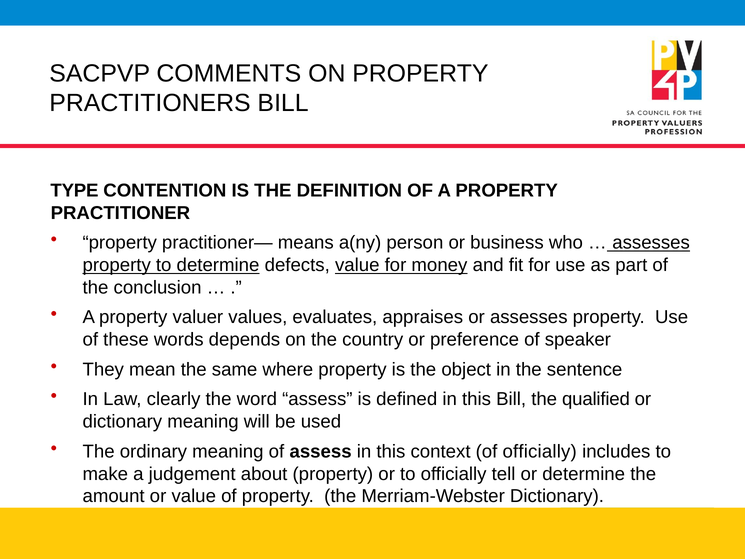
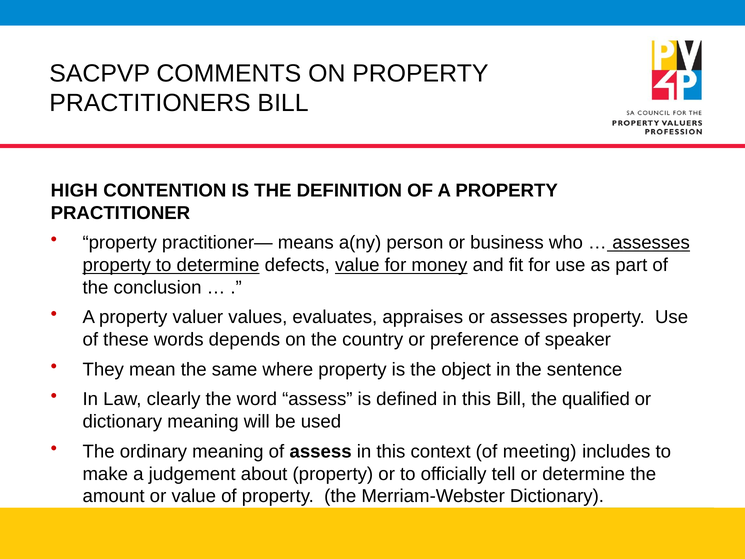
TYPE: TYPE -> HIGH (74, 191)
of officially: officially -> meeting (540, 451)
